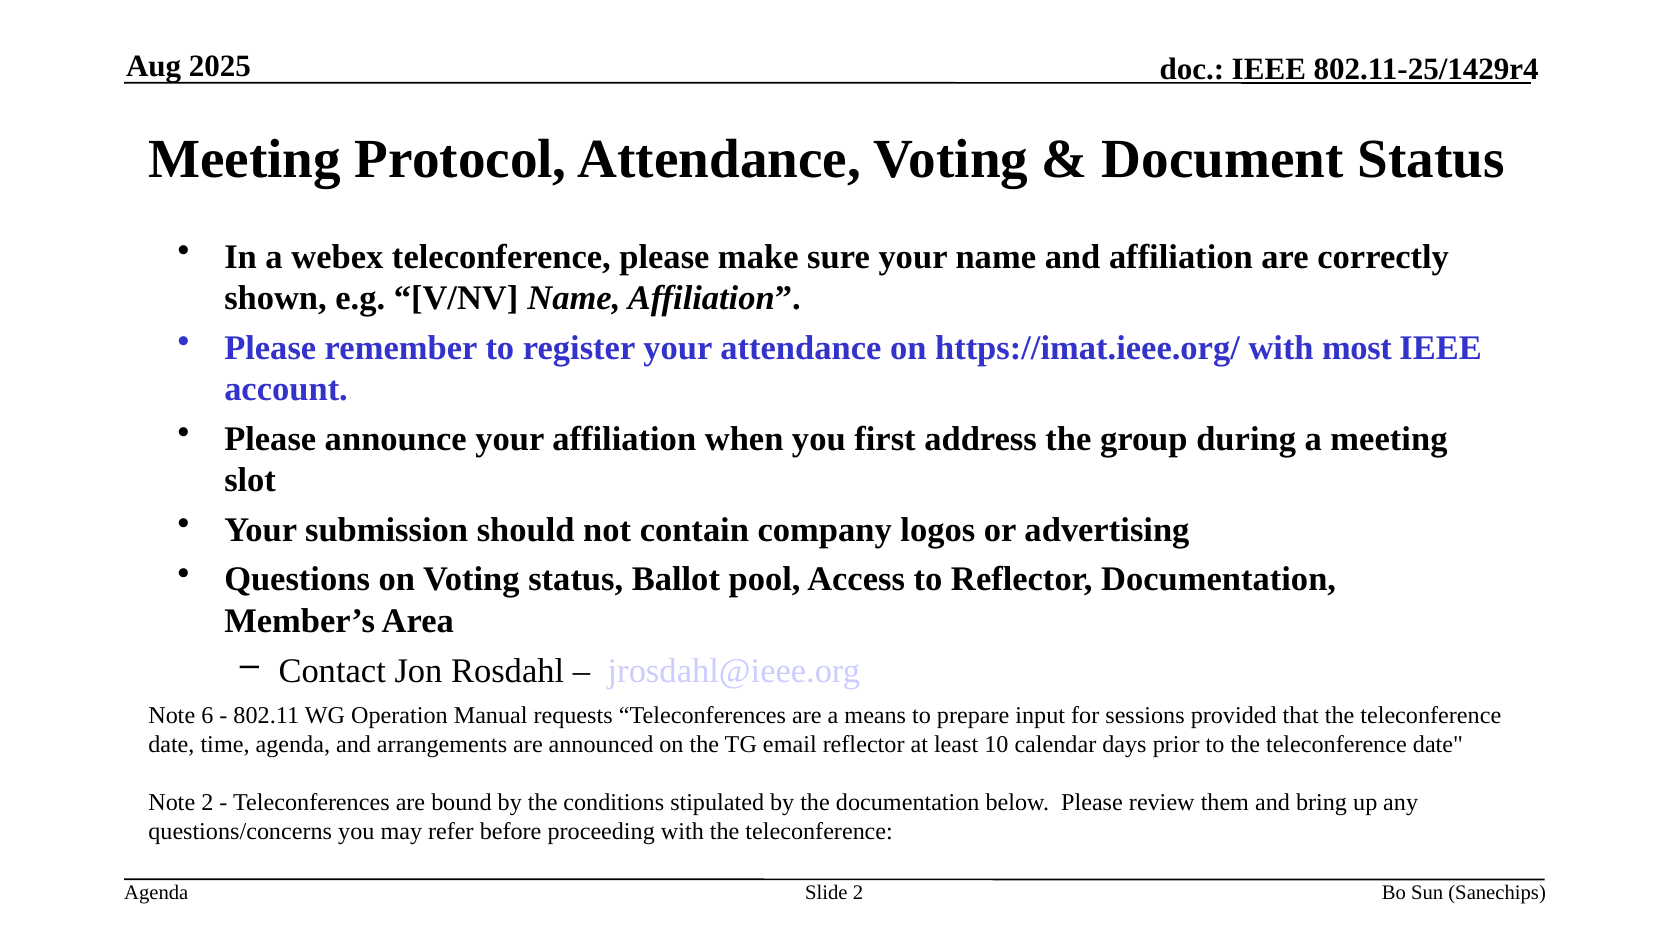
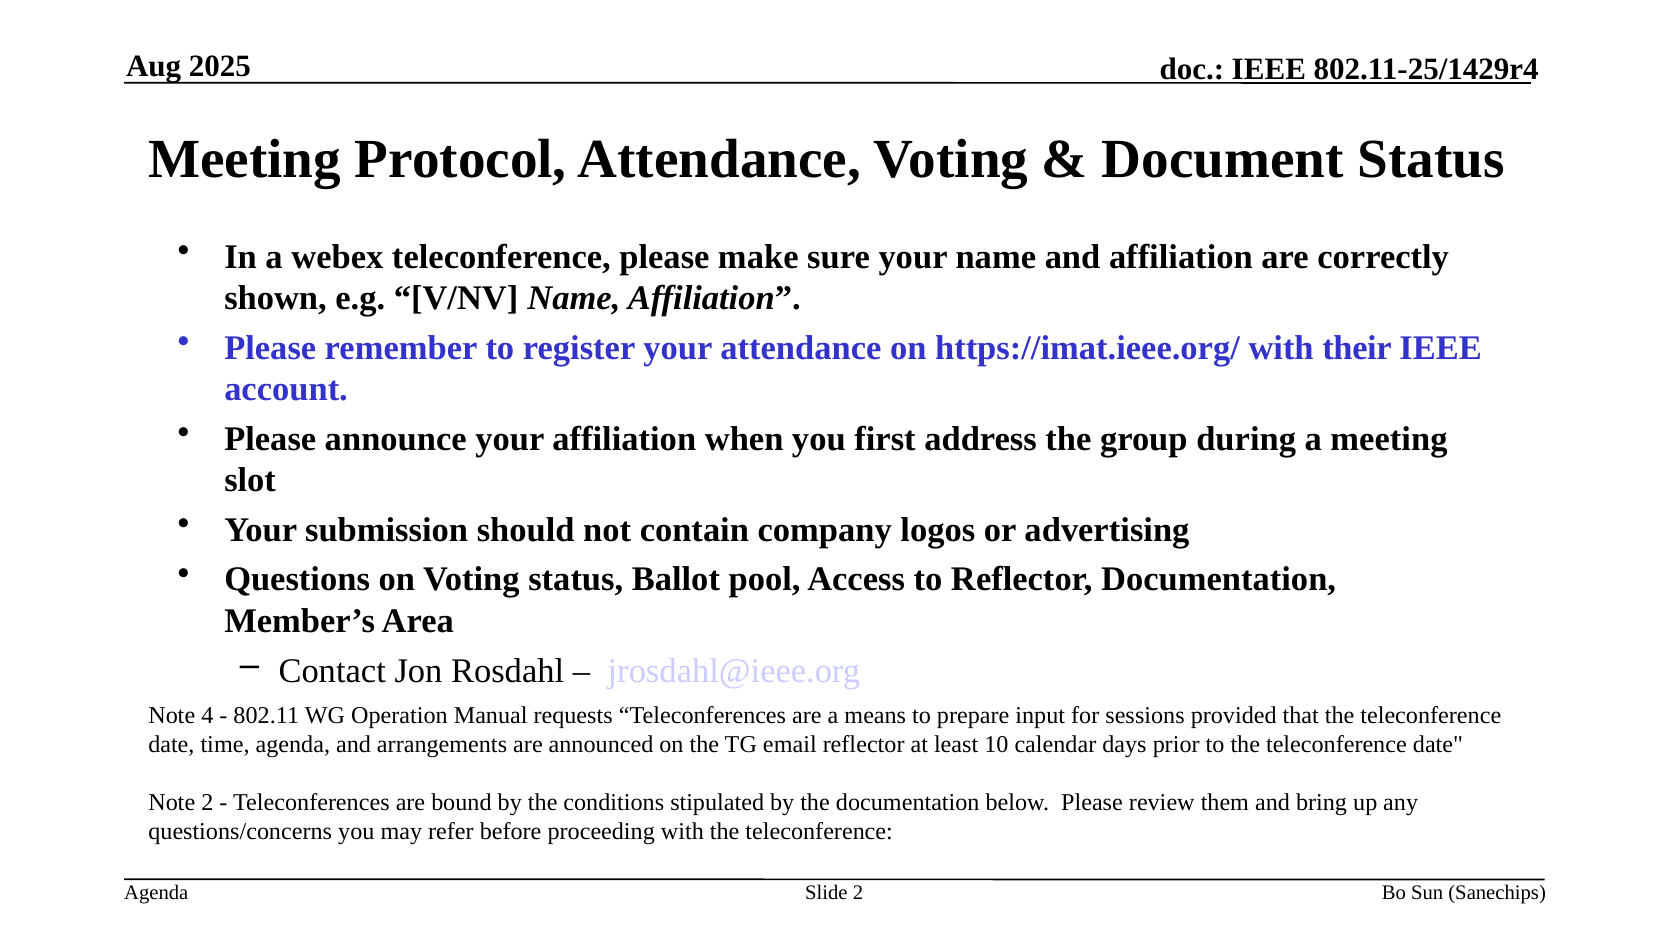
most: most -> their (1357, 348)
6: 6 -> 4 (207, 716)
